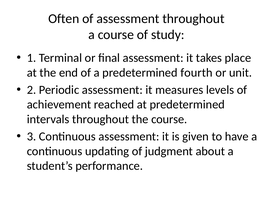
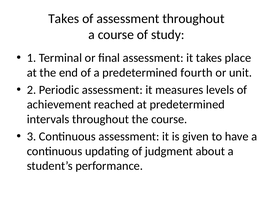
Often: Often -> Takes (64, 19)
